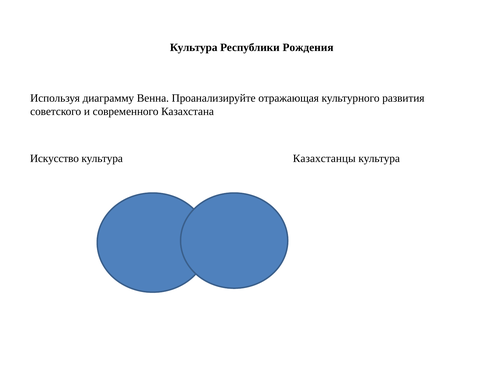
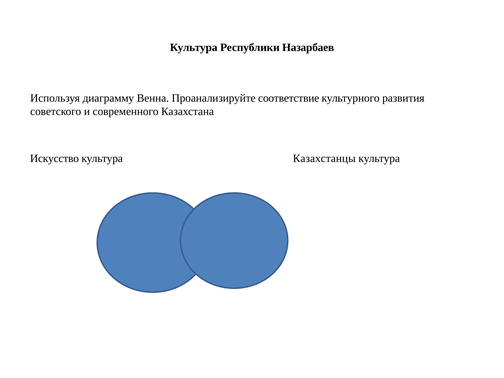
Рождения: Рождения -> Назарбаев (308, 47)
отражающая: отражающая -> соответствие (289, 98)
